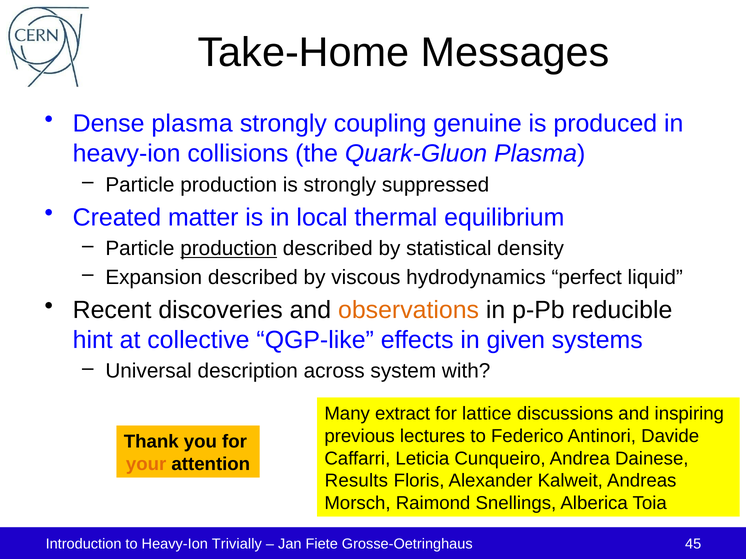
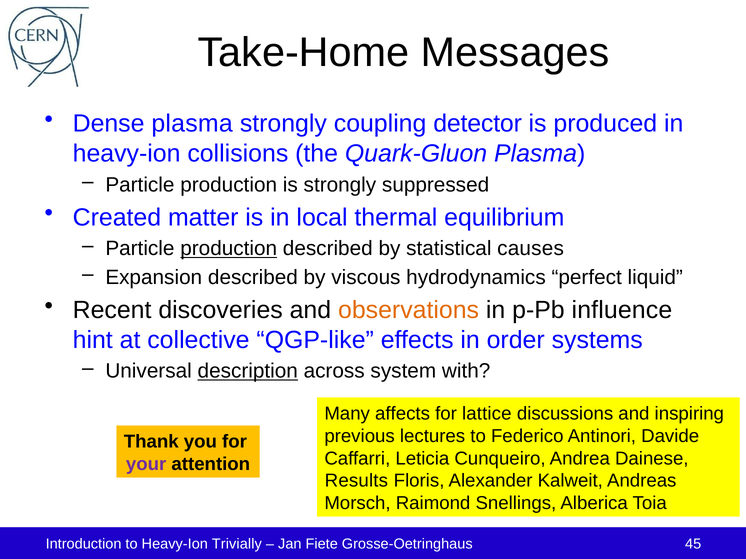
genuine: genuine -> detector (478, 124)
density: density -> causes (531, 249)
reducible: reducible -> influence (622, 310)
given: given -> order (516, 340)
description underline: none -> present (248, 371)
extract: extract -> affects (403, 414)
your colour: orange -> purple (146, 464)
